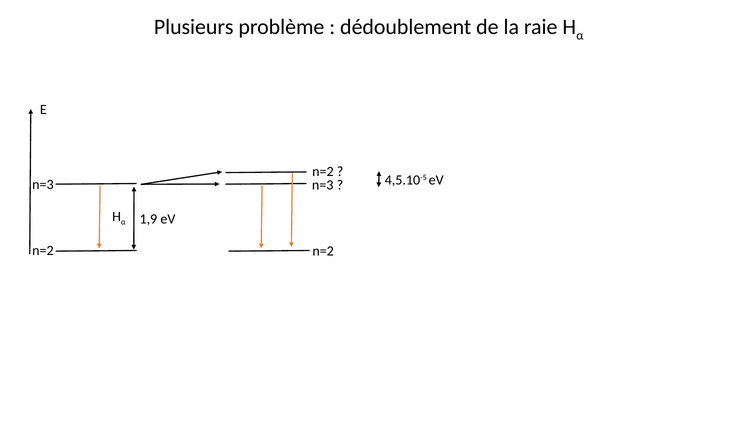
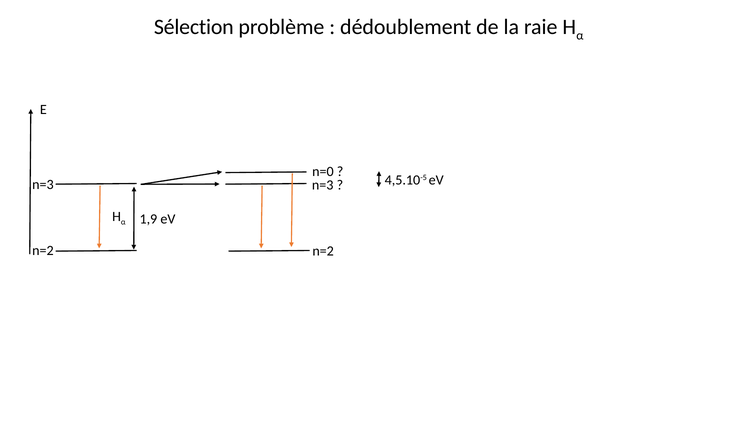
Plusieurs: Plusieurs -> Sélection (194, 27)
n=2: n=2 -> n=0 (323, 172)
